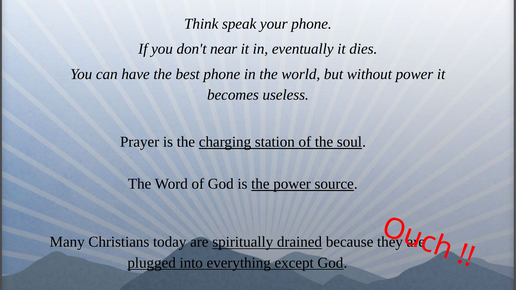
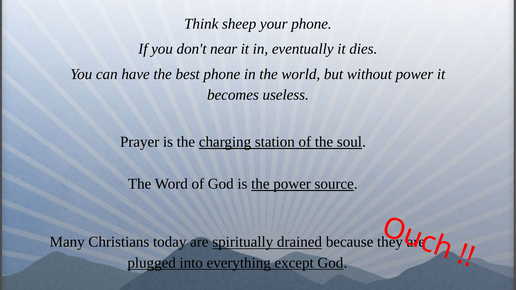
speak: speak -> sheep (239, 24)
